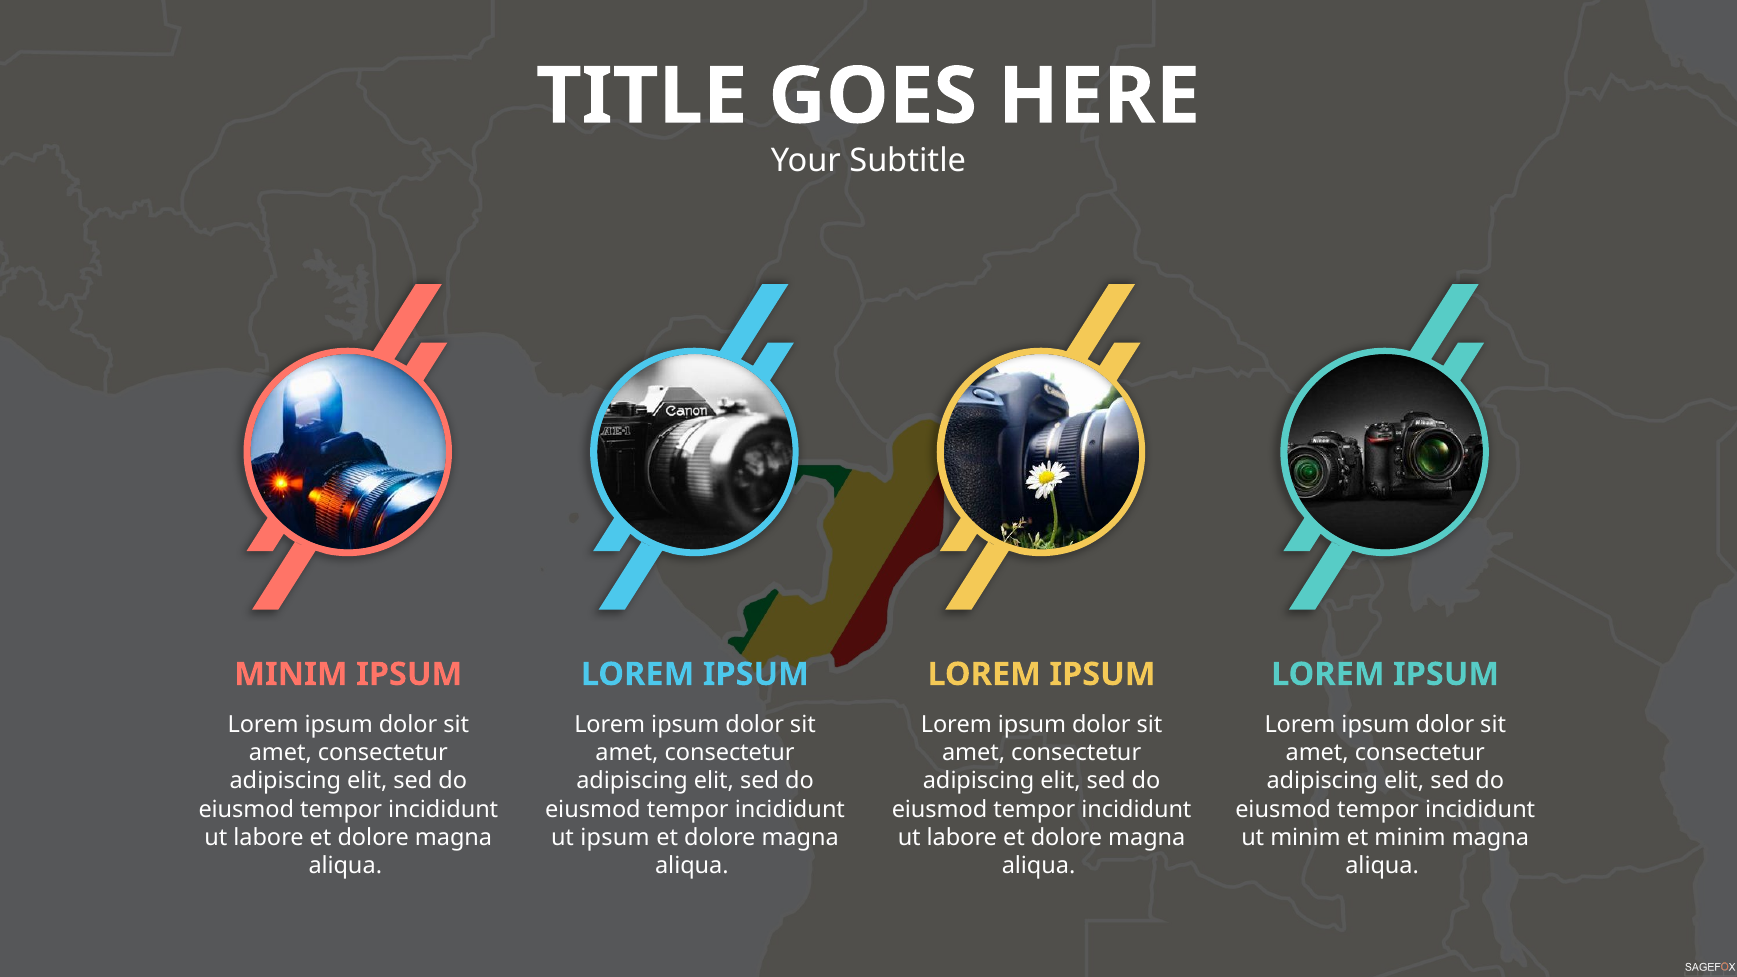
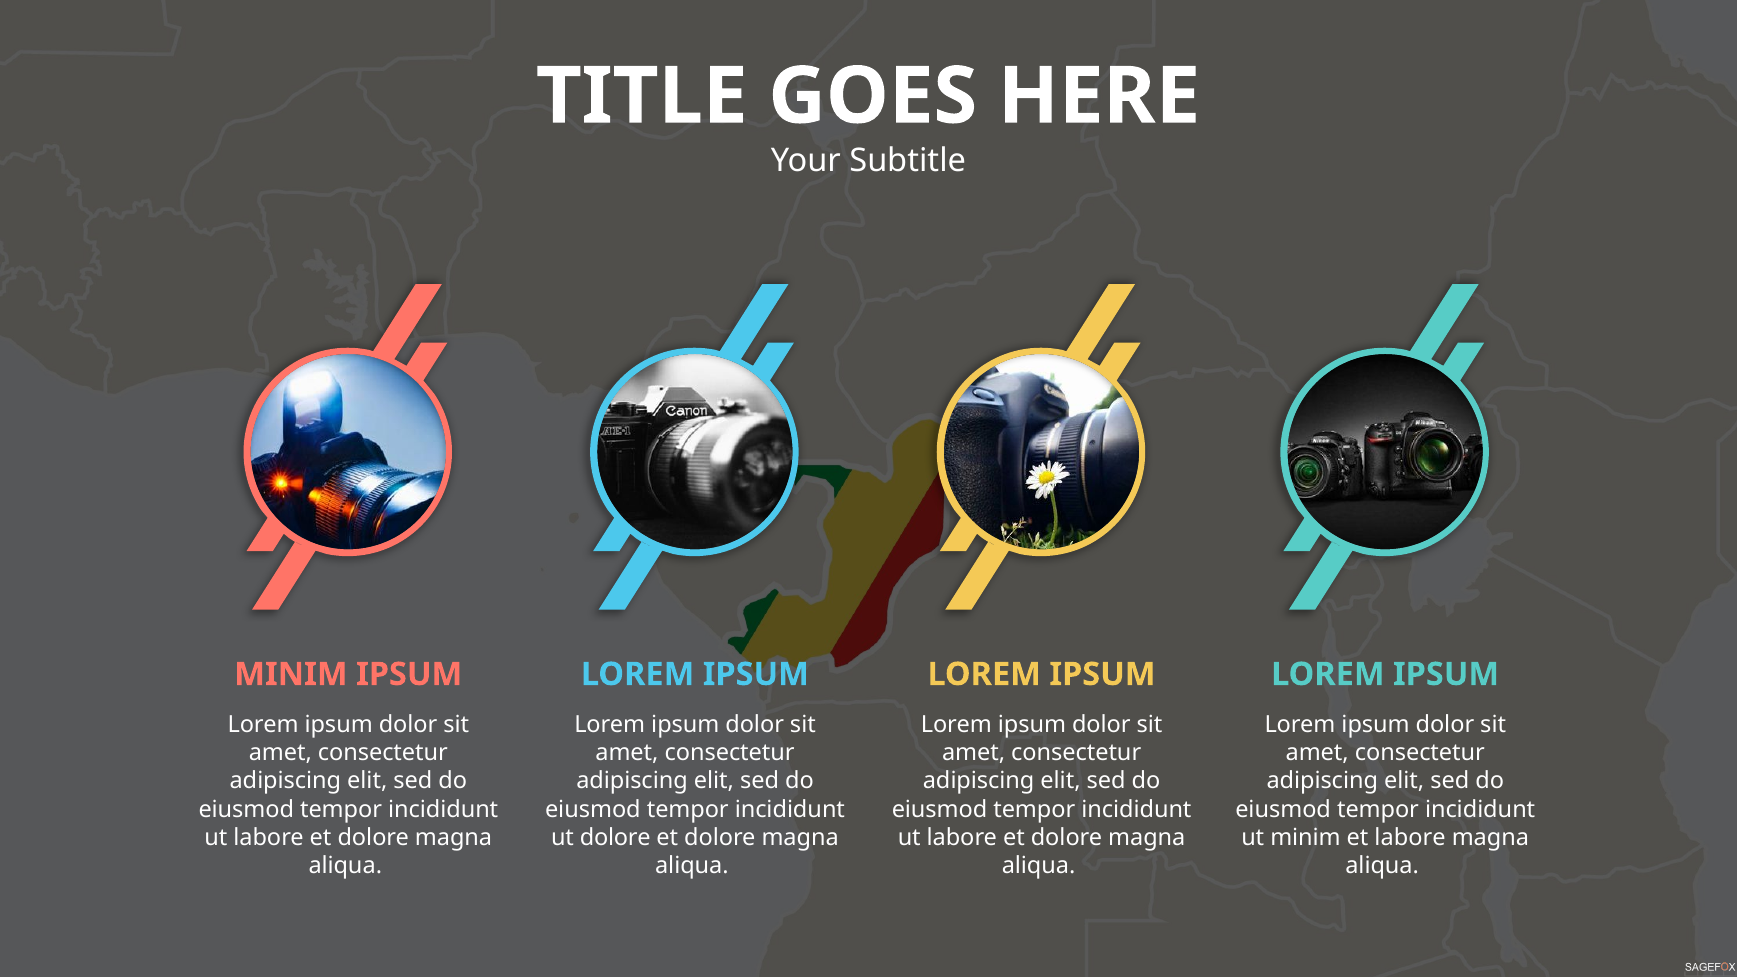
ut ipsum: ipsum -> dolore (615, 838)
et minim: minim -> labore (1410, 838)
